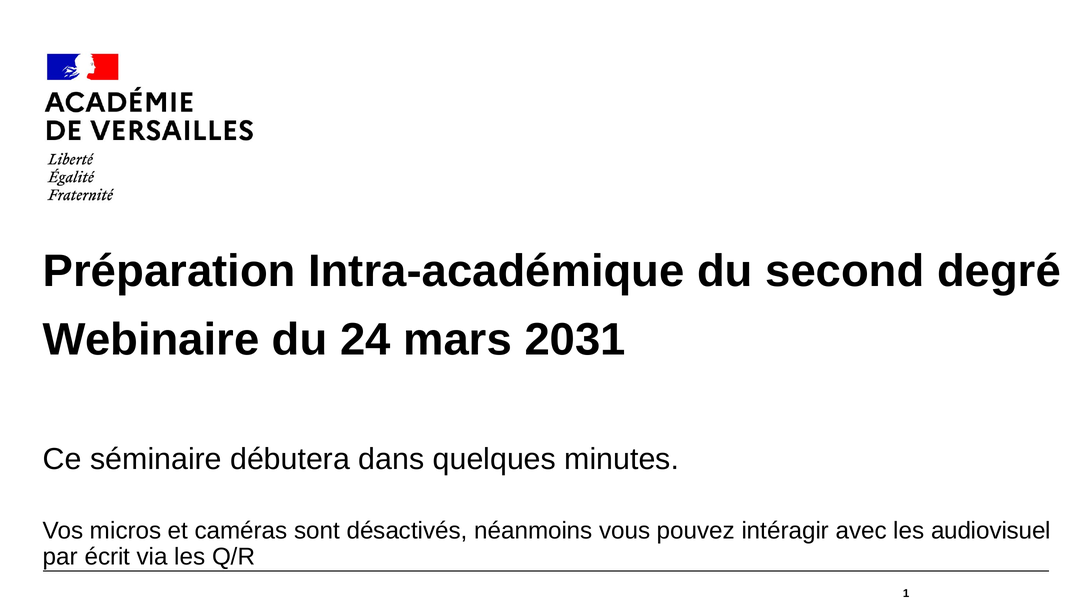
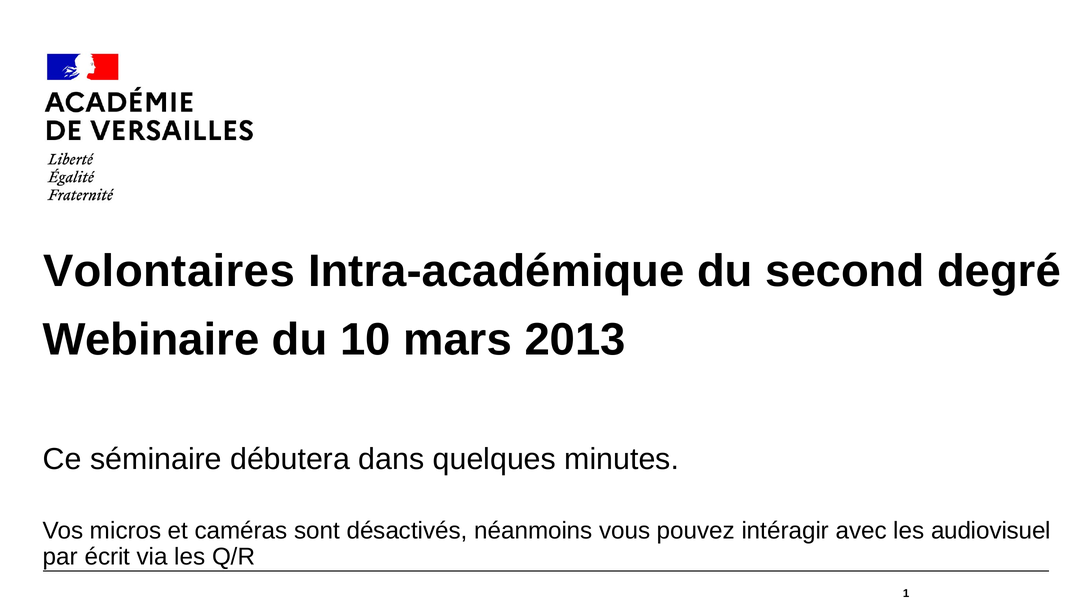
Préparation: Préparation -> Volontaires (169, 271)
24: 24 -> 10 (365, 340)
2031: 2031 -> 2013 (575, 340)
